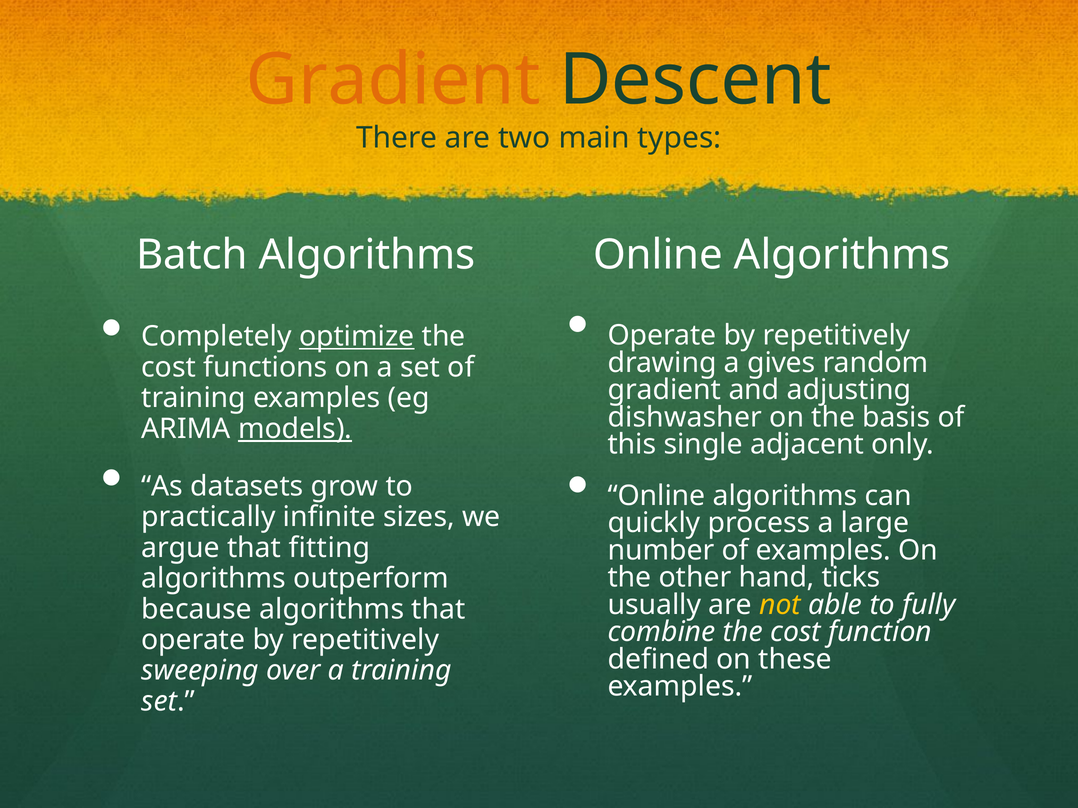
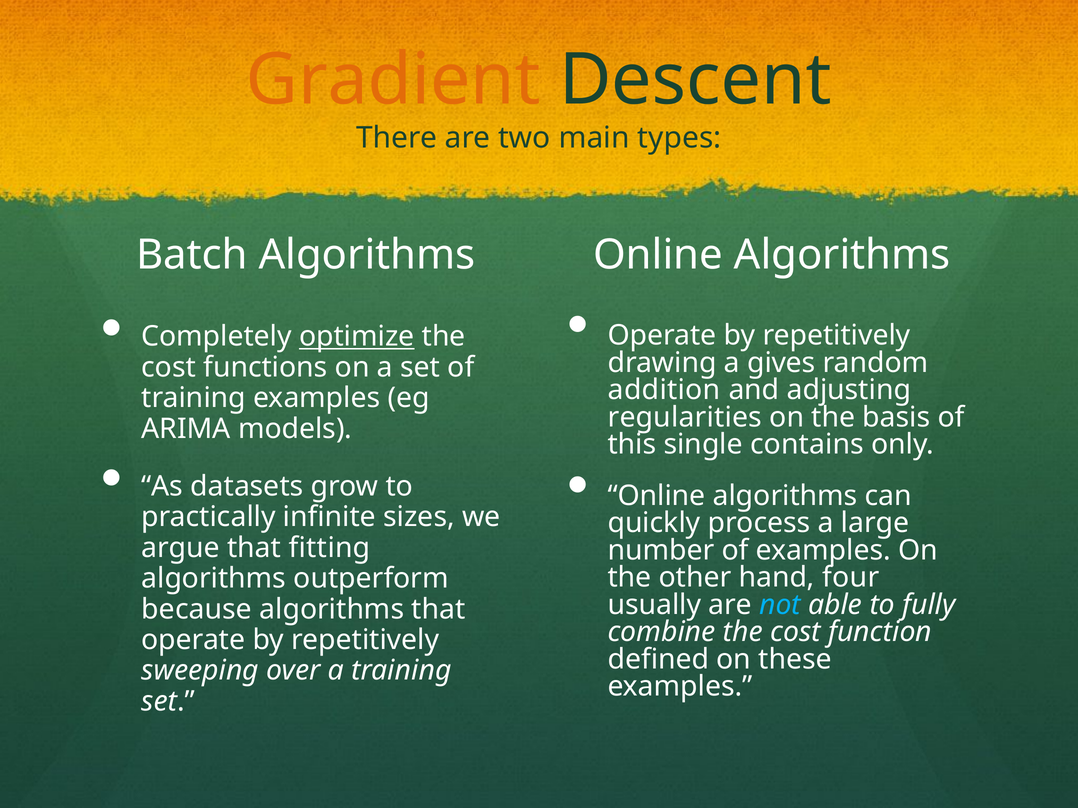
gradient: gradient -> addition (664, 390)
dishwasher: dishwasher -> regularities (685, 417)
models underline: present -> none (295, 429)
adjacent: adjacent -> contains (807, 445)
ticks: ticks -> four (851, 578)
not colour: yellow -> light blue (780, 605)
